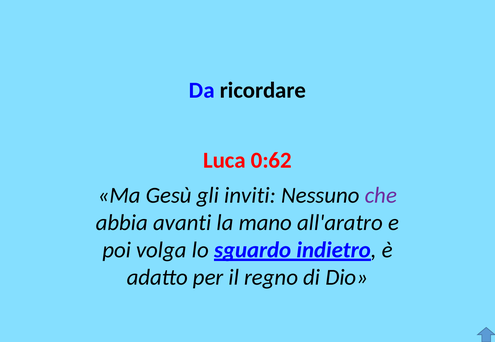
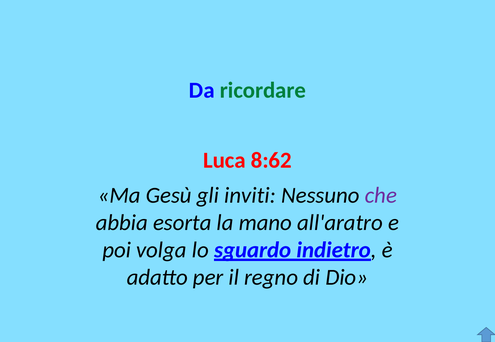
ricordare colour: black -> green (263, 91)
0:62: 0:62 -> 8:62 (271, 161)
avanti: avanti -> esorta (182, 223)
